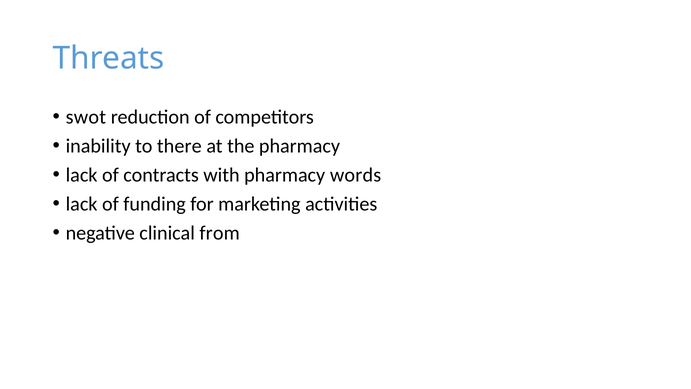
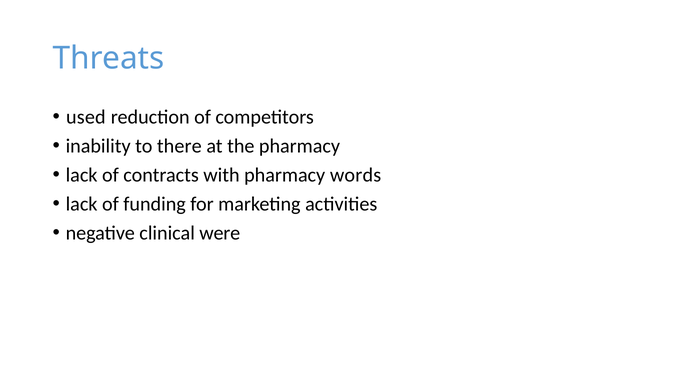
swot: swot -> used (86, 117)
from: from -> were (220, 233)
